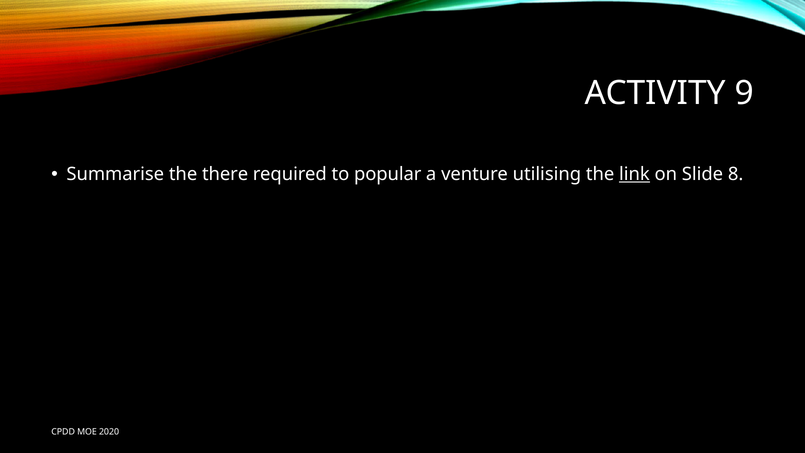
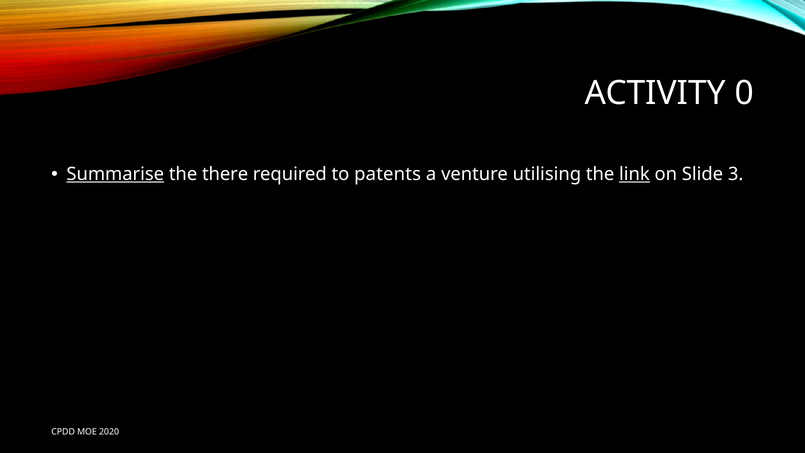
9: 9 -> 0 (744, 93)
Summarise underline: none -> present (115, 174)
popular: popular -> patents (388, 174)
8: 8 -> 3 (736, 174)
